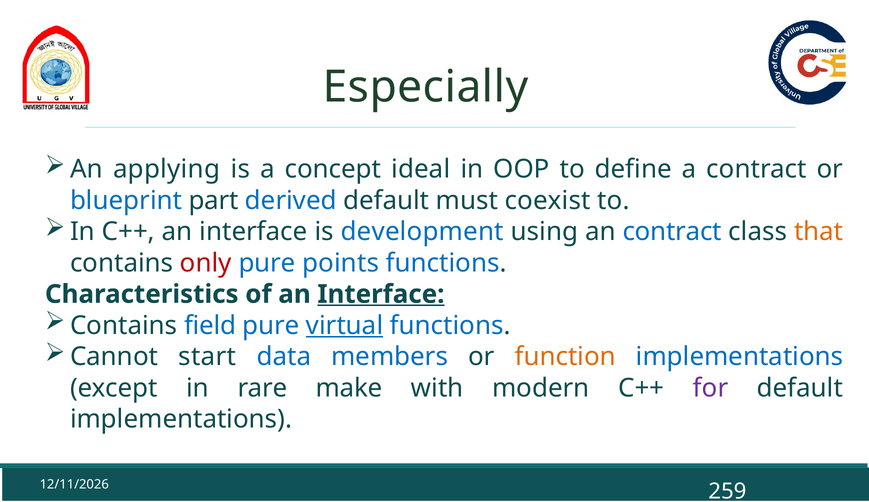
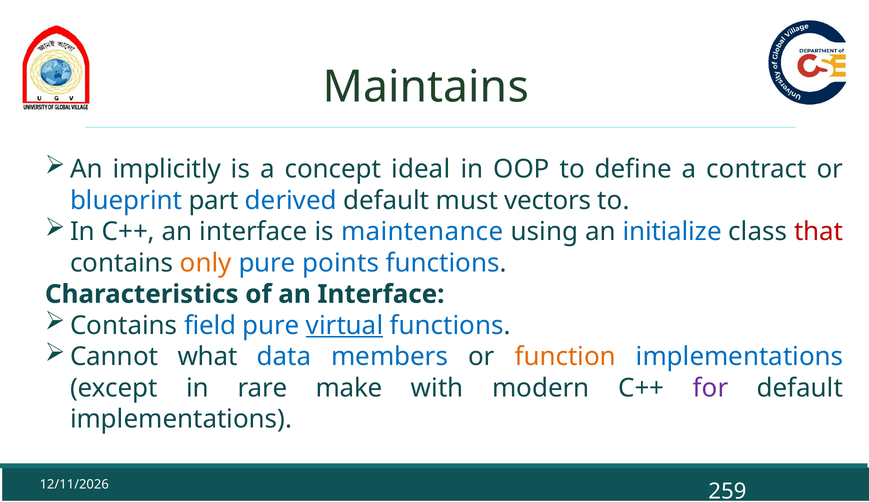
Especially: Especially -> Maintains (426, 87)
applying: applying -> implicitly (167, 169)
coexist: coexist -> vectors (548, 200)
development: development -> maintenance (422, 231)
an contract: contract -> initialize (672, 231)
that colour: orange -> red (819, 231)
only colour: red -> orange (206, 263)
Interface underline: present -> none (381, 294)
start: start -> what (208, 356)
